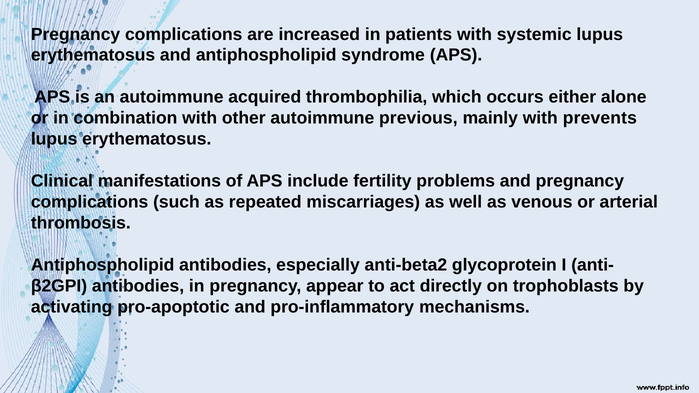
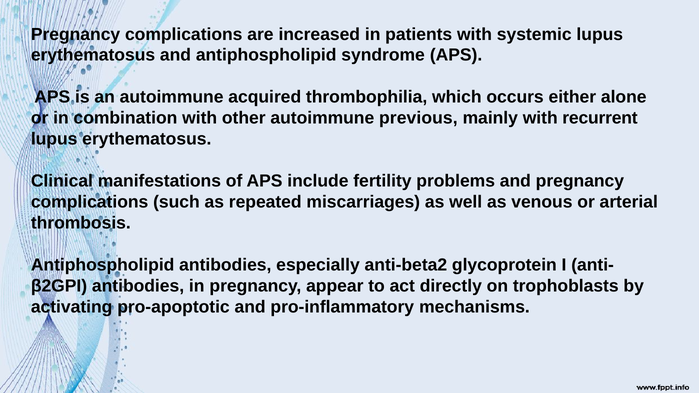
prevents: prevents -> recurrent (600, 118)
